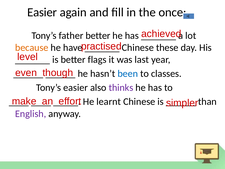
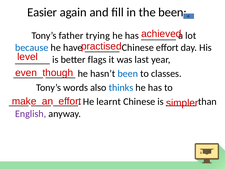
the once: once -> been (173, 12)
father better: better -> trying (98, 36)
because colour: orange -> blue (32, 48)
Chinese these: these -> effort (167, 48)
Tony’s easier: easier -> words (76, 88)
thinks colour: purple -> blue (121, 88)
